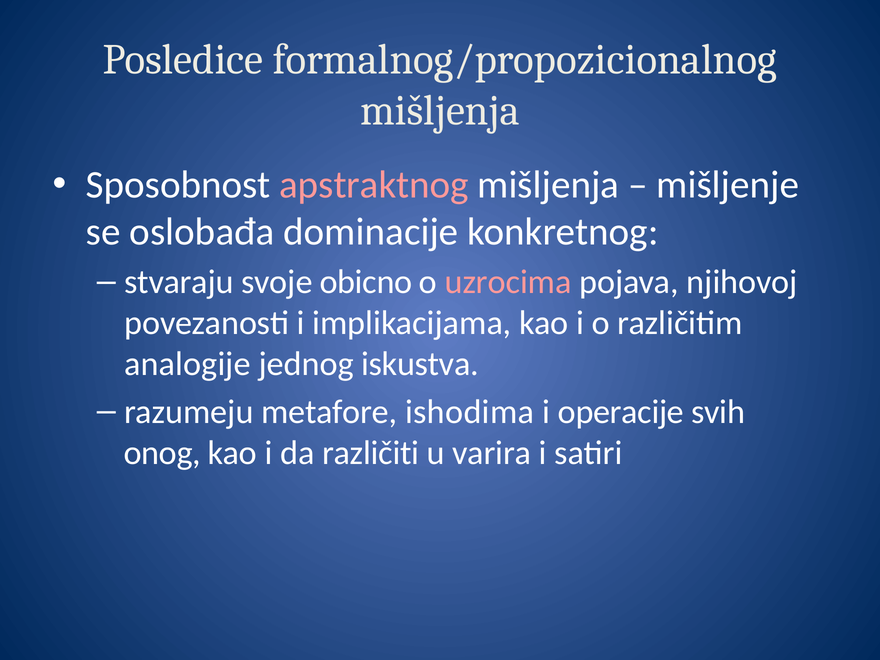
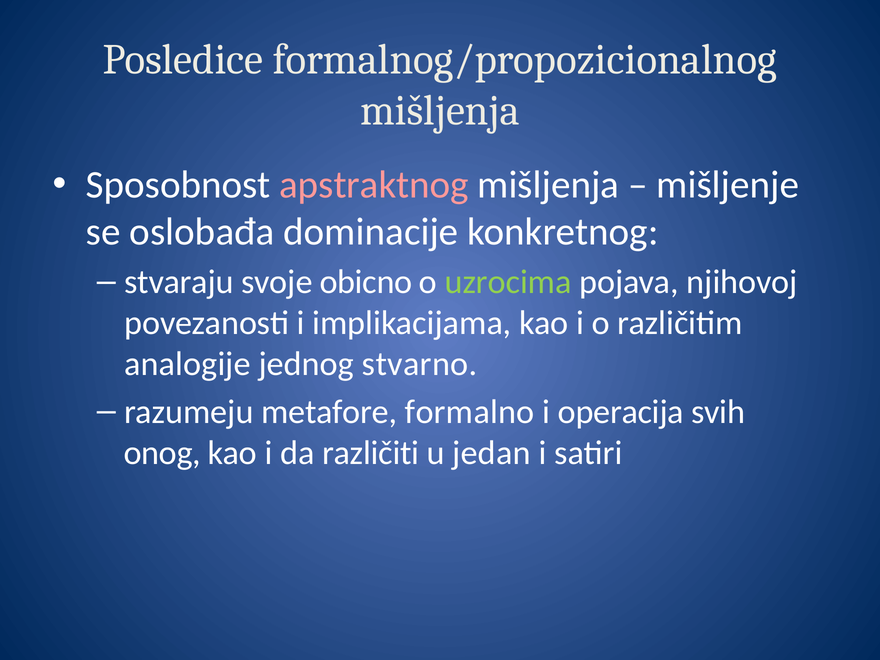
uzrocima colour: pink -> light green (508, 282)
iskustva: iskustva -> stvarno (420, 364)
ishodima: ishodima -> formalno (470, 412)
operacije: operacije -> operacija (621, 412)
varira: varira -> jedan (492, 453)
